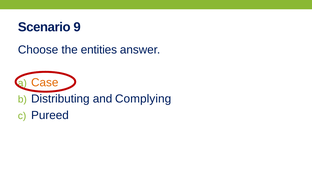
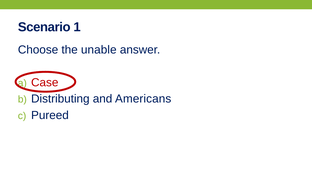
9: 9 -> 1 (77, 27)
entities: entities -> unable (99, 50)
Case colour: orange -> red (45, 83)
Complying: Complying -> Americans (143, 99)
